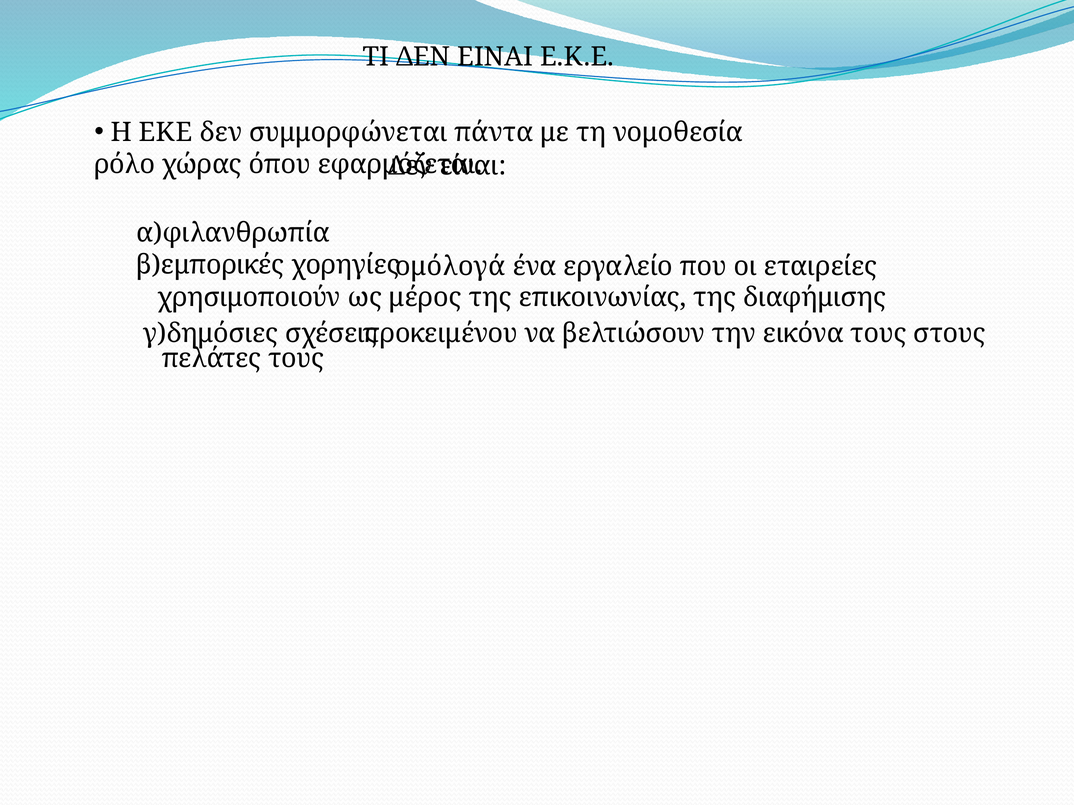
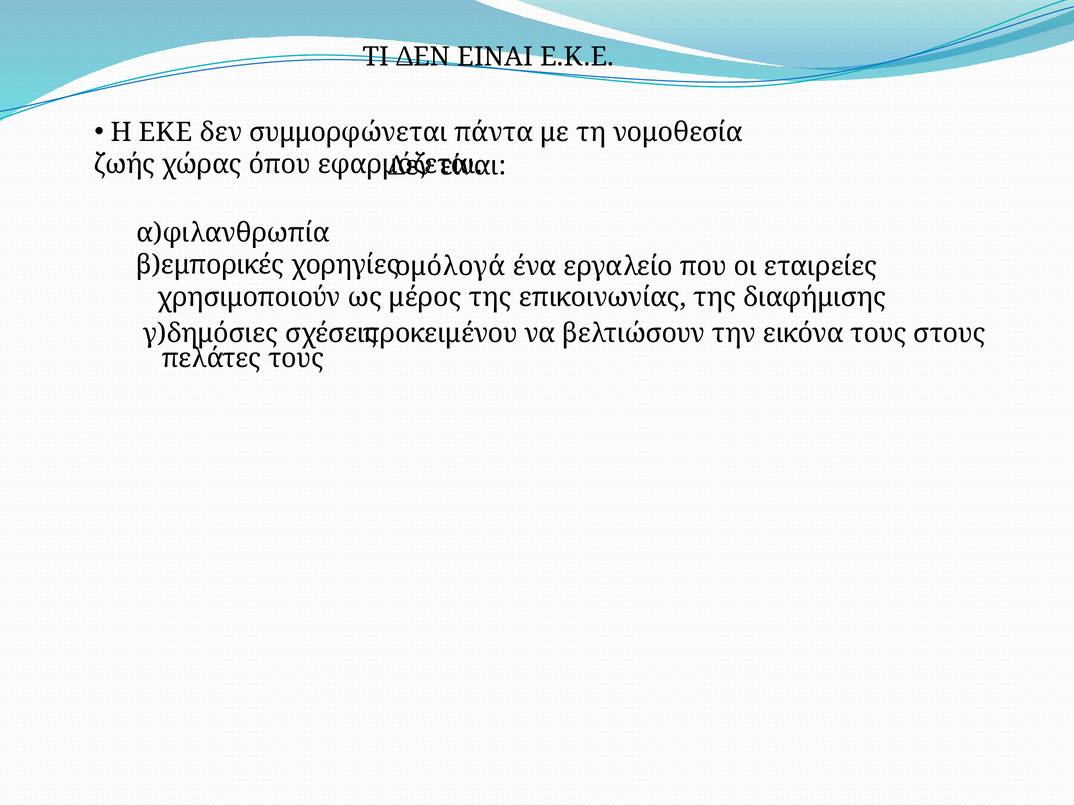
ρόλο: ρόλο -> ζωής (125, 165)
